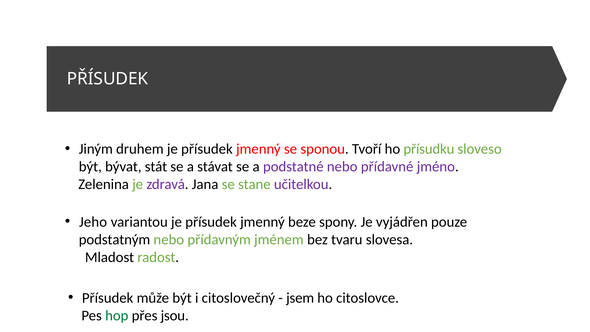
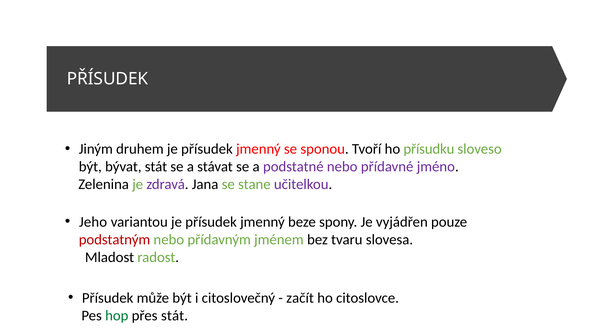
podstatným colour: black -> red (115, 240)
jsem: jsem -> začít (300, 298)
přes jsou: jsou -> stát (175, 316)
